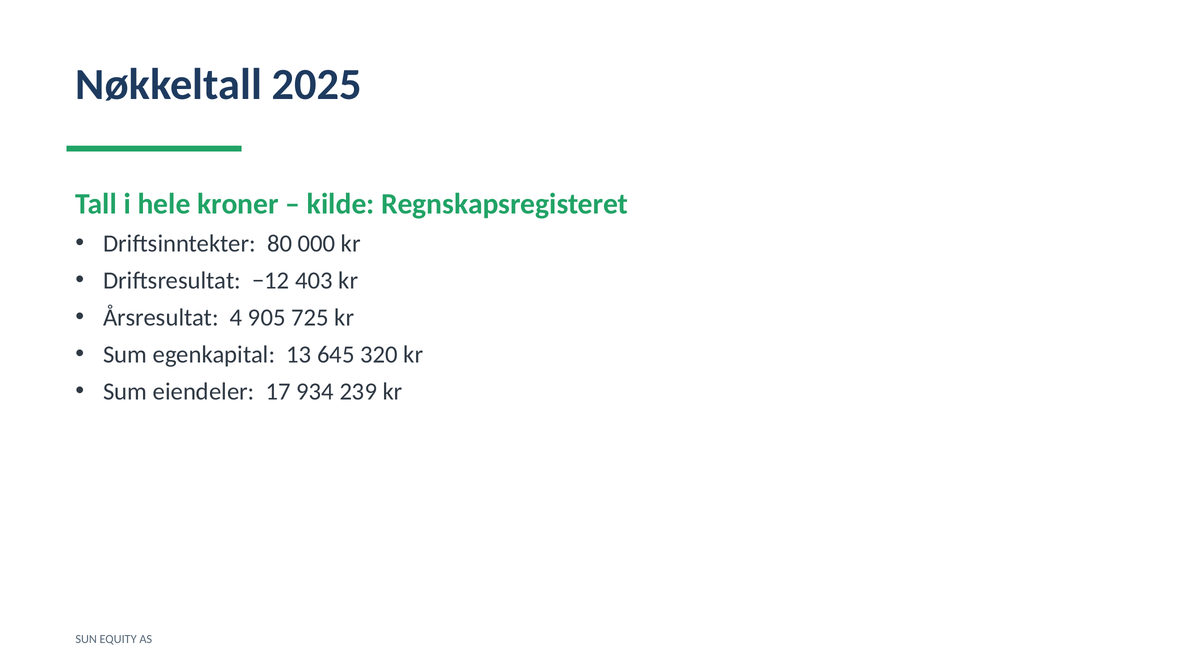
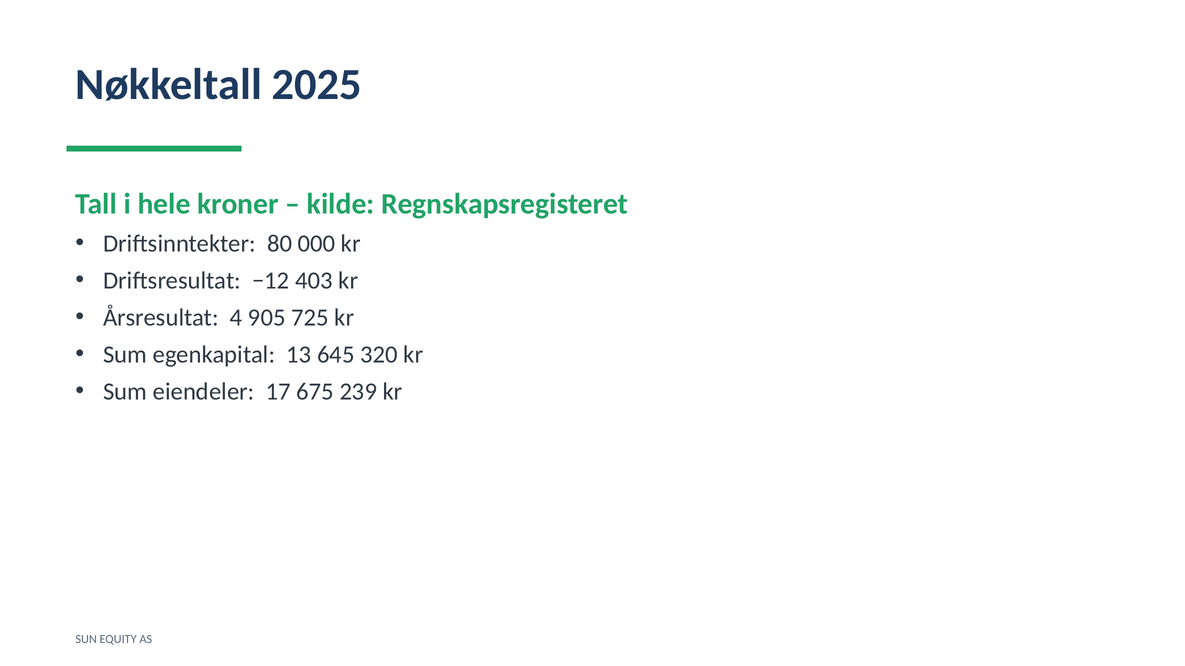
934: 934 -> 675 (315, 392)
